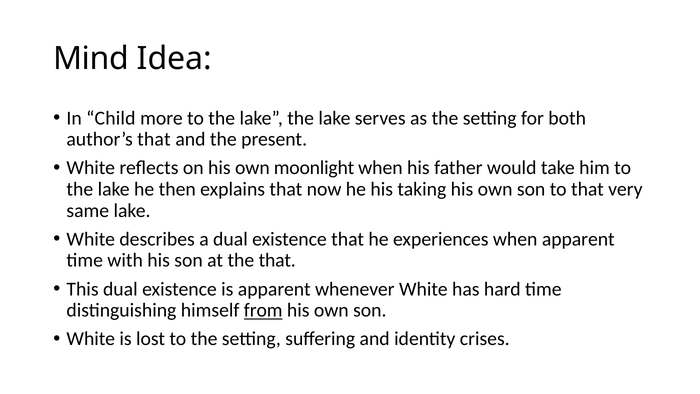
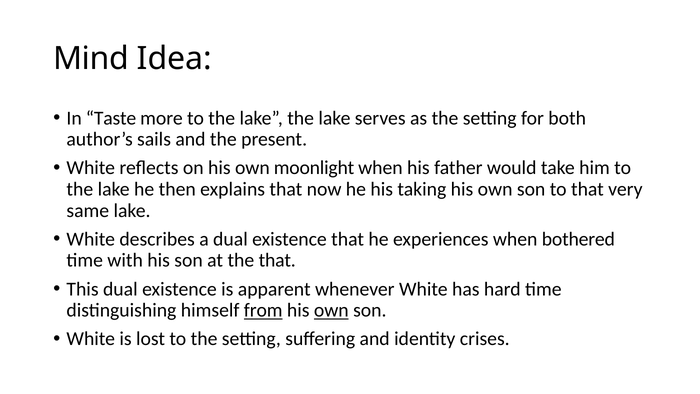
Child: Child -> Taste (111, 118)
author’s that: that -> sails (154, 139)
when apparent: apparent -> bothered (578, 239)
own underline: none -> present (331, 310)
